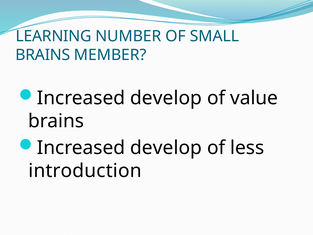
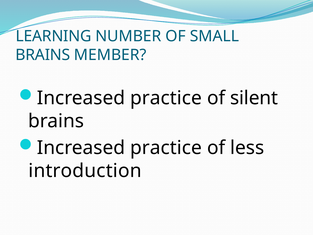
develop: develop -> practice (166, 98)
value: value -> silent (254, 98)
develop: develop -> practice (166, 148)
